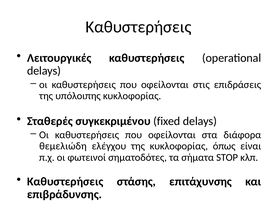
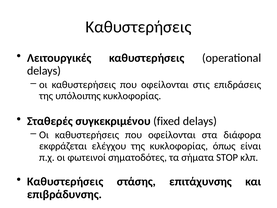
θεμελιώδη: θεμελιώδη -> εκφράζεται (63, 146)
